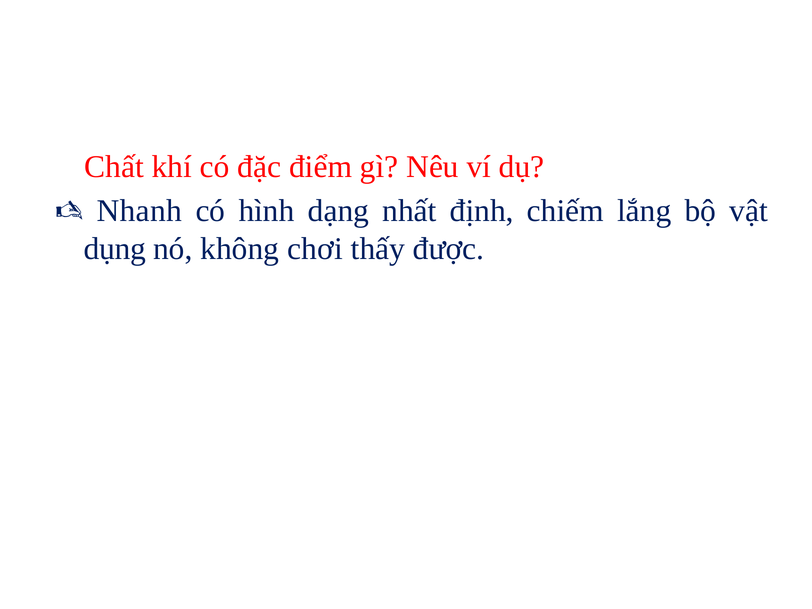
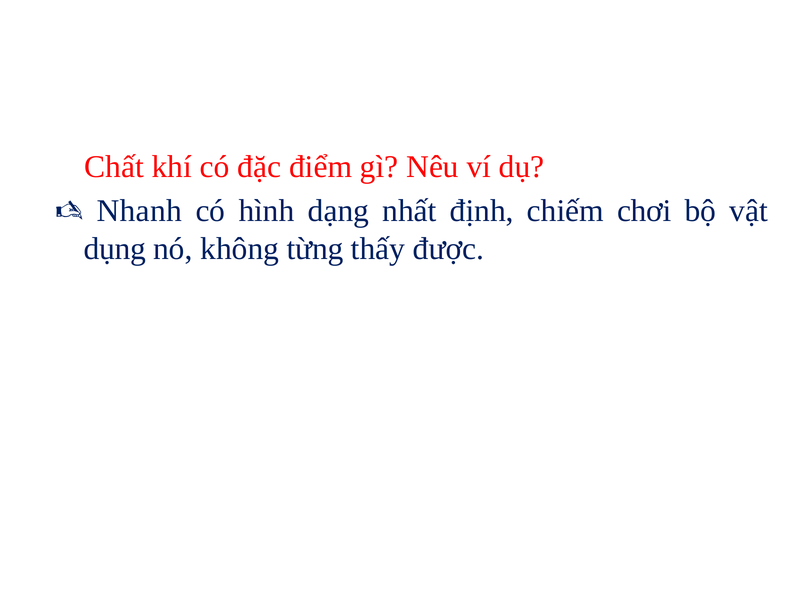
lắng: lắng -> chơi (644, 211)
chơi: chơi -> từng (315, 249)
